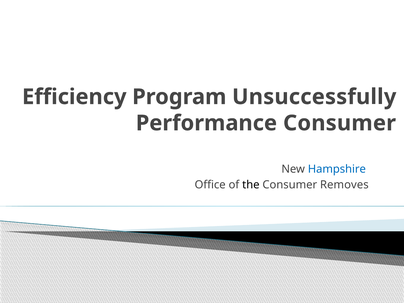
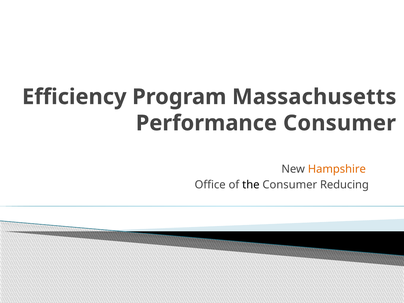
Unsuccessfully: Unsuccessfully -> Massachusetts (314, 97)
Hampshire colour: blue -> orange (337, 169)
Removes: Removes -> Reducing (344, 185)
